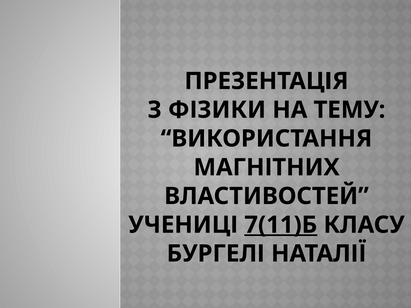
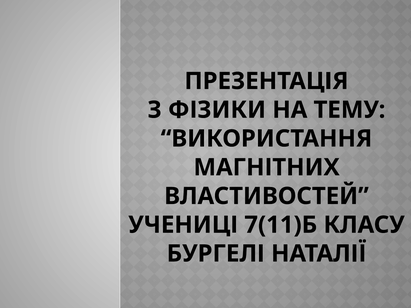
7(11)Б underline: present -> none (281, 225)
